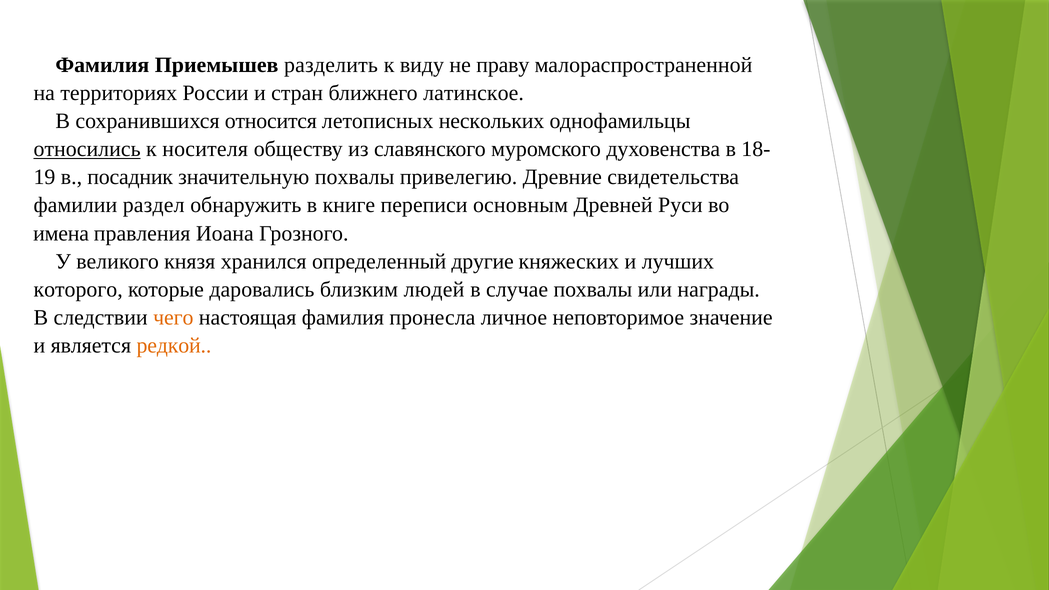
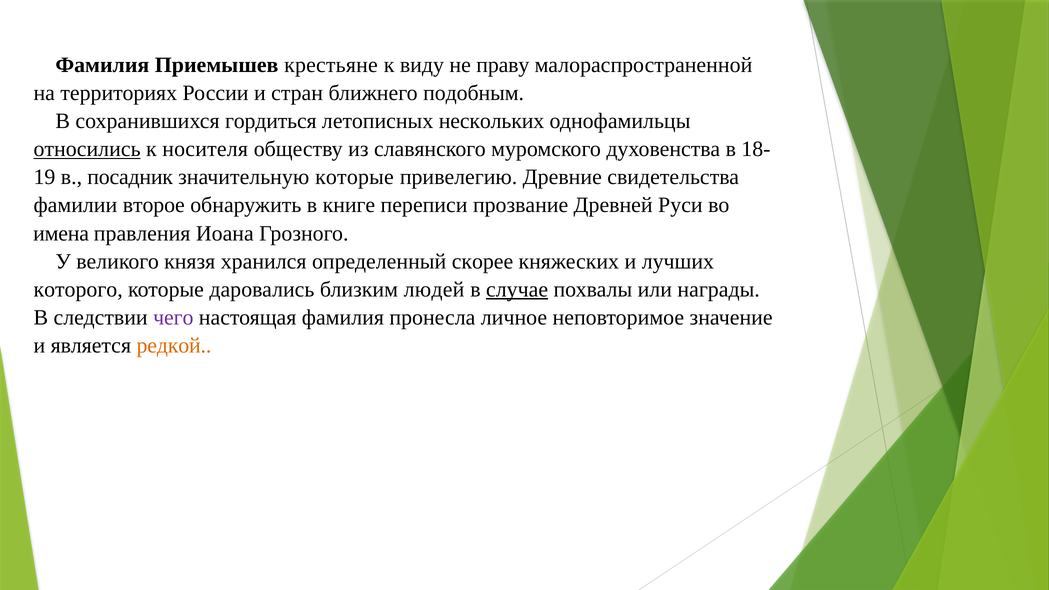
разделить: разделить -> крестьяне (331, 65)
латинское: латинское -> подобным (474, 93)
относится: относится -> гордиться (271, 121)
значительную похвалы: похвалы -> которые (354, 177)
раздел: раздел -> второе (154, 205)
основным: основным -> прозвание (521, 205)
другие: другие -> скорее (482, 261)
случае underline: none -> present (517, 289)
чего colour: orange -> purple (173, 318)
